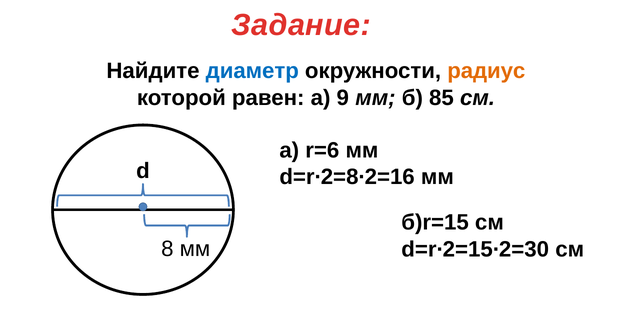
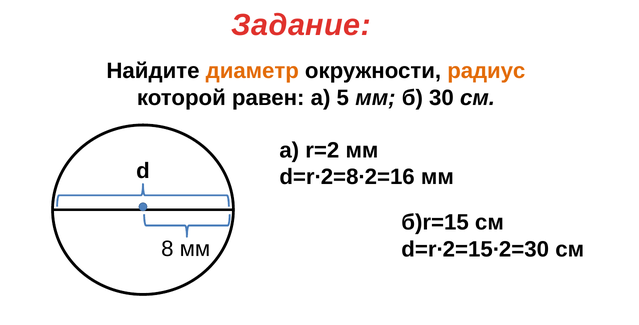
диаметр colour: blue -> orange (252, 71)
9: 9 -> 5 (343, 98)
85: 85 -> 30 (441, 98)
r=6: r=6 -> r=2 (322, 151)
